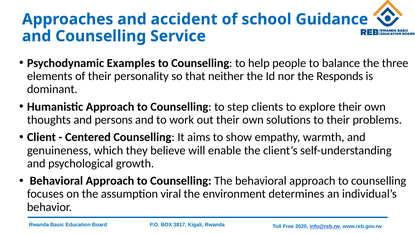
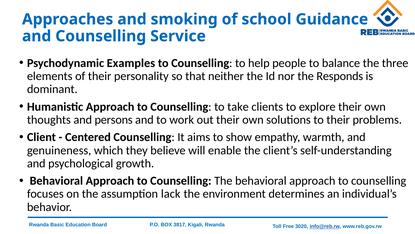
accident: accident -> smoking (184, 19)
step: step -> take (238, 106)
viral: viral -> lack (171, 194)
